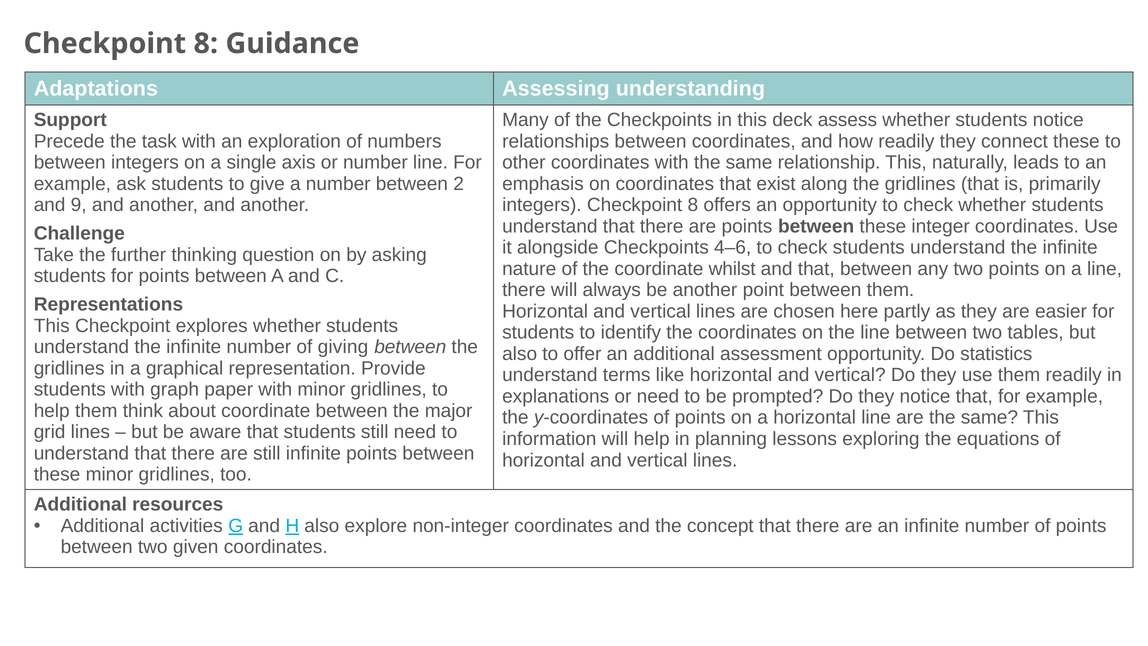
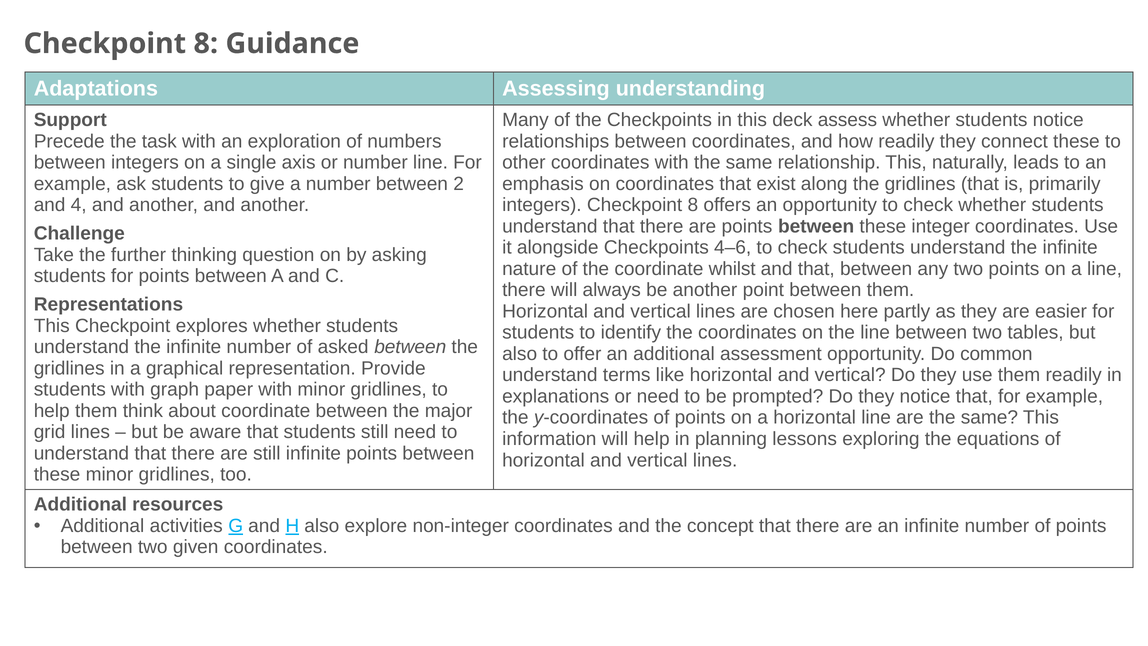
9: 9 -> 4 (79, 205)
giving: giving -> asked (343, 347)
statistics: statistics -> common (996, 354)
